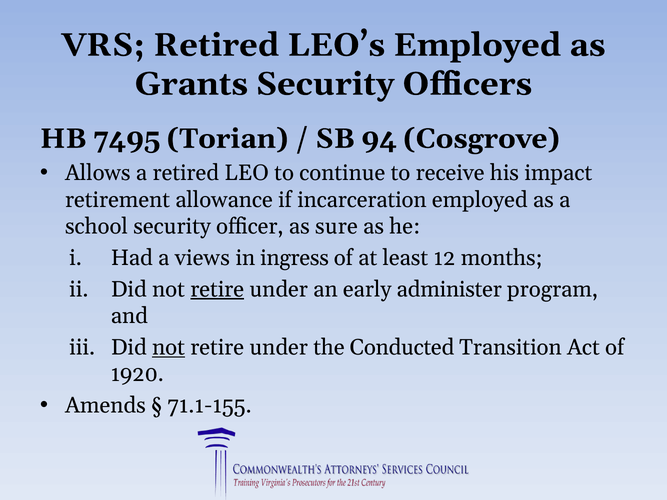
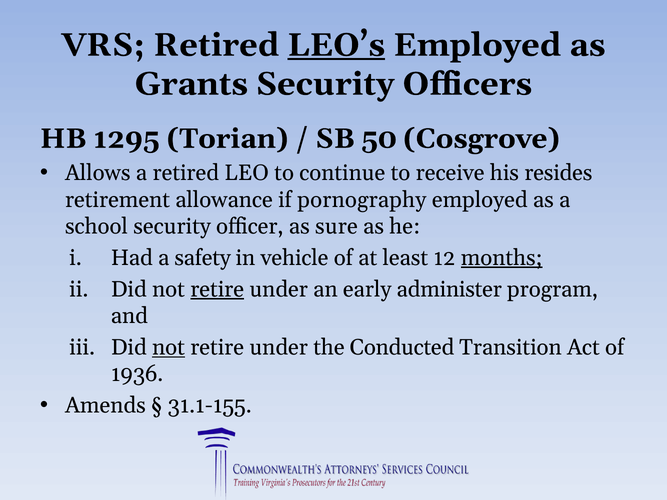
LEO’s underline: none -> present (336, 45)
7495: 7495 -> 1295 (127, 139)
94: 94 -> 50 (379, 139)
impact: impact -> resides (558, 173)
incarceration: incarceration -> pornography (362, 200)
views: views -> safety (203, 258)
ingress: ingress -> vehicle (295, 258)
months underline: none -> present (502, 258)
1920: 1920 -> 1936 (137, 374)
71.1-155: 71.1-155 -> 31.1-155 (210, 406)
